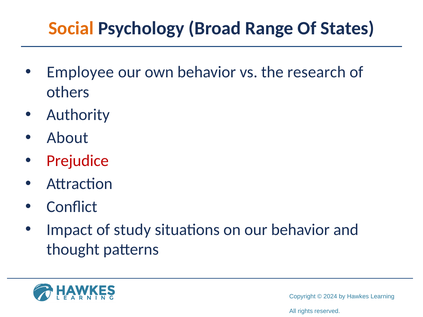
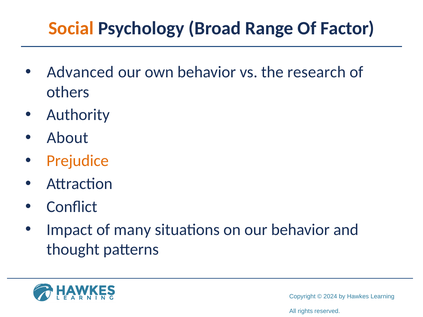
States: States -> Factor (347, 28)
Employee: Employee -> Advanced (80, 72)
Prejudice colour: red -> orange (78, 161)
study: study -> many (132, 230)
